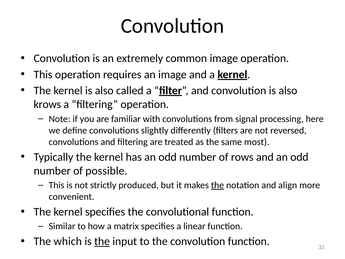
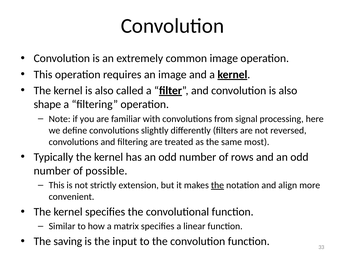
krows: krows -> shape (47, 104)
produced: produced -> extension (139, 185)
which: which -> saving (68, 241)
the underline: present -> none (102, 241)
